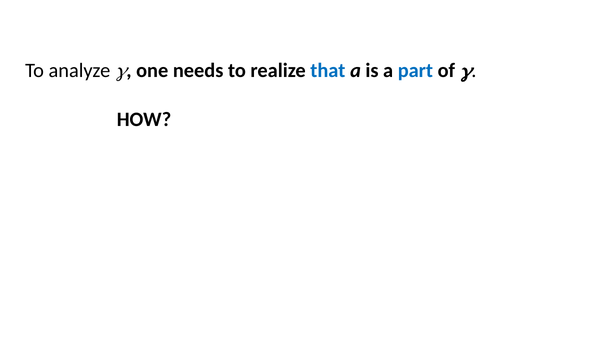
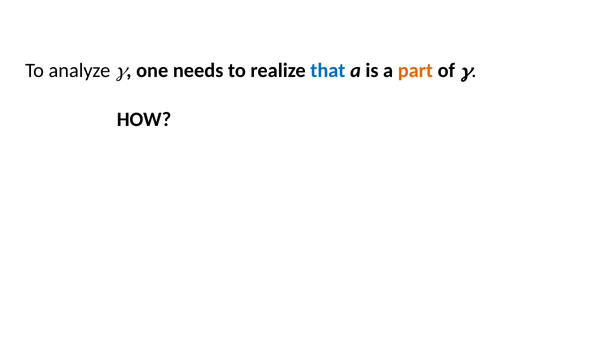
part colour: blue -> orange (415, 71)
